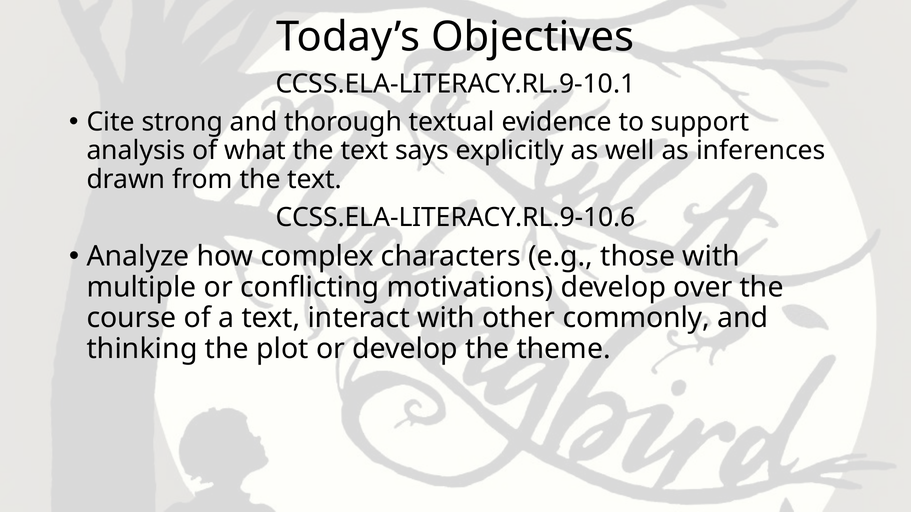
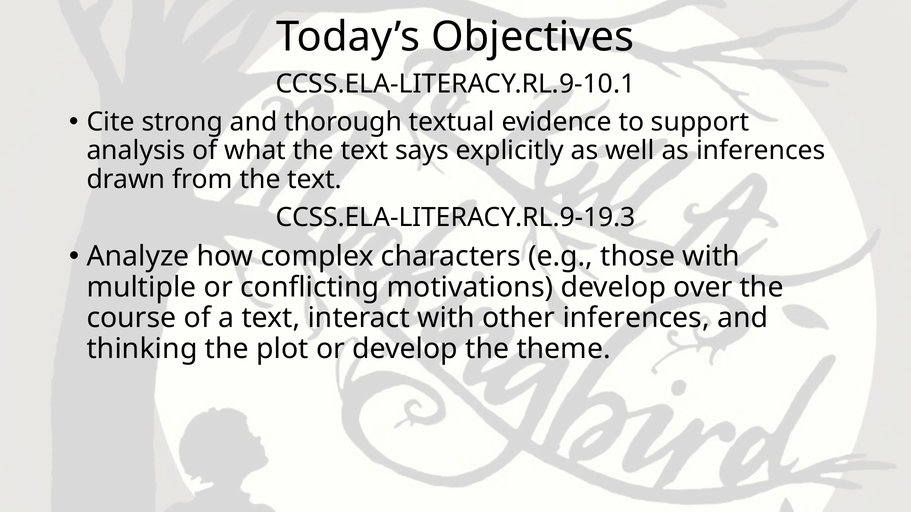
CCSS.ELA-LITERACY.RL.9-10.6: CCSS.ELA-LITERACY.RL.9-10.6 -> CCSS.ELA-LITERACY.RL.9-19.3 (456, 218)
other commonly: commonly -> inferences (636, 318)
